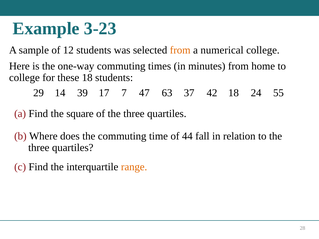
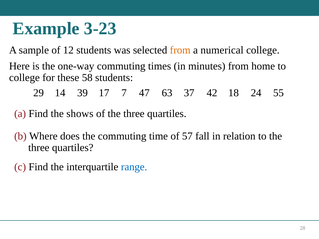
these 18: 18 -> 58 (87, 78)
square: square -> shows (80, 114)
44: 44 -> 57 (187, 136)
range colour: orange -> blue (134, 167)
